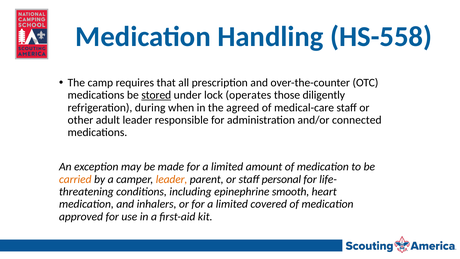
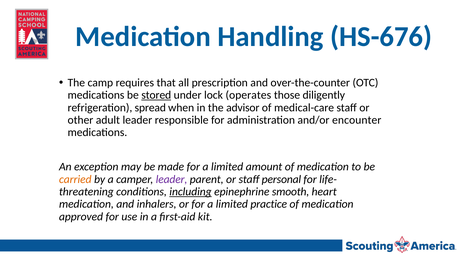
HS-558: HS-558 -> HS-676 (381, 36)
during: during -> spread (150, 107)
agreed: agreed -> advisor (243, 107)
connected: connected -> encounter (357, 120)
leader colour: orange -> purple (172, 179)
including underline: none -> present (191, 192)
covered: covered -> practice (269, 204)
